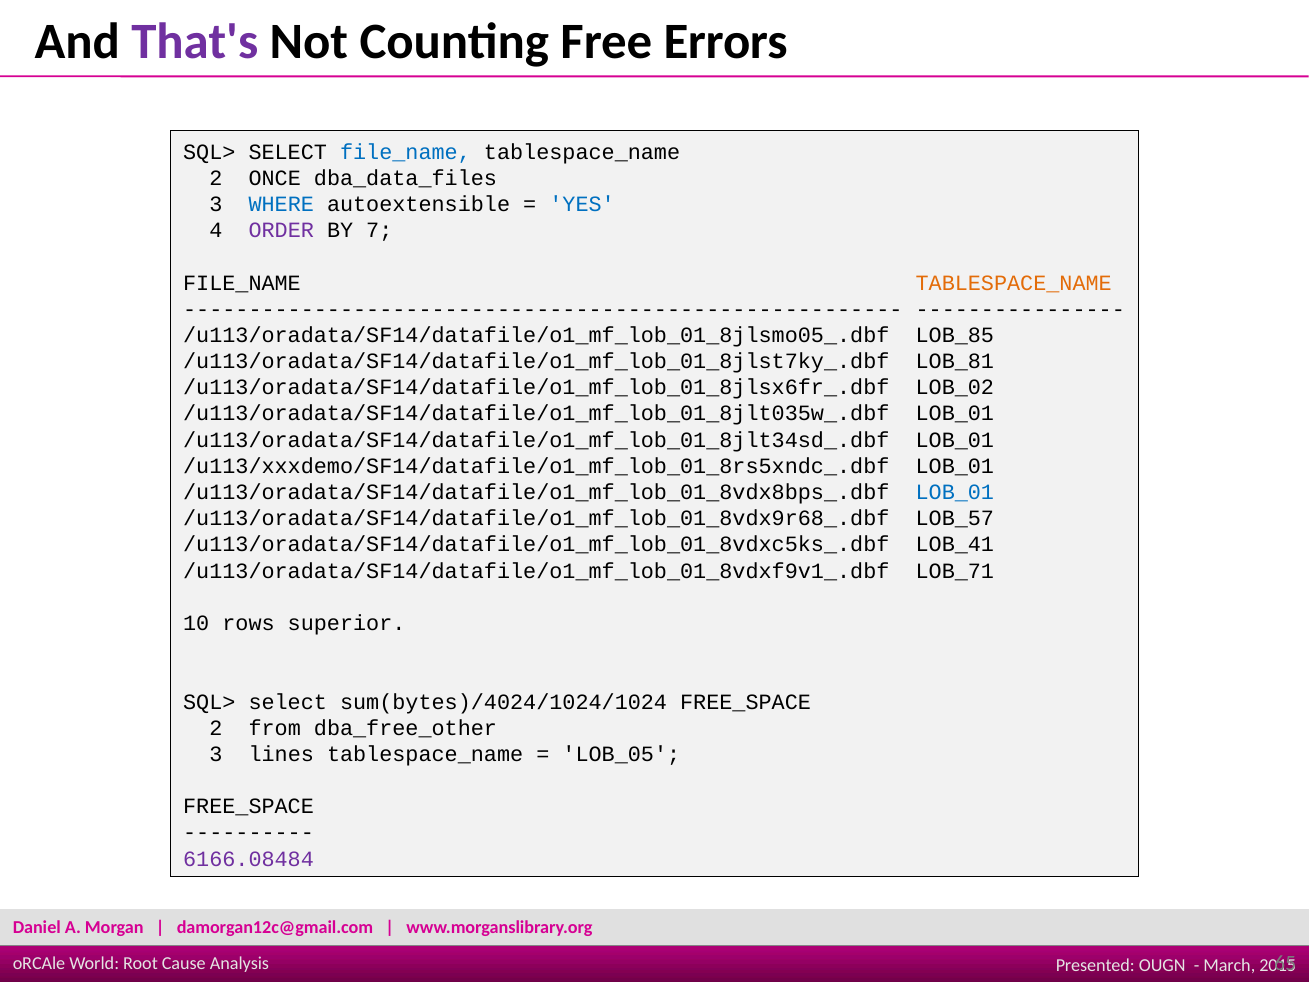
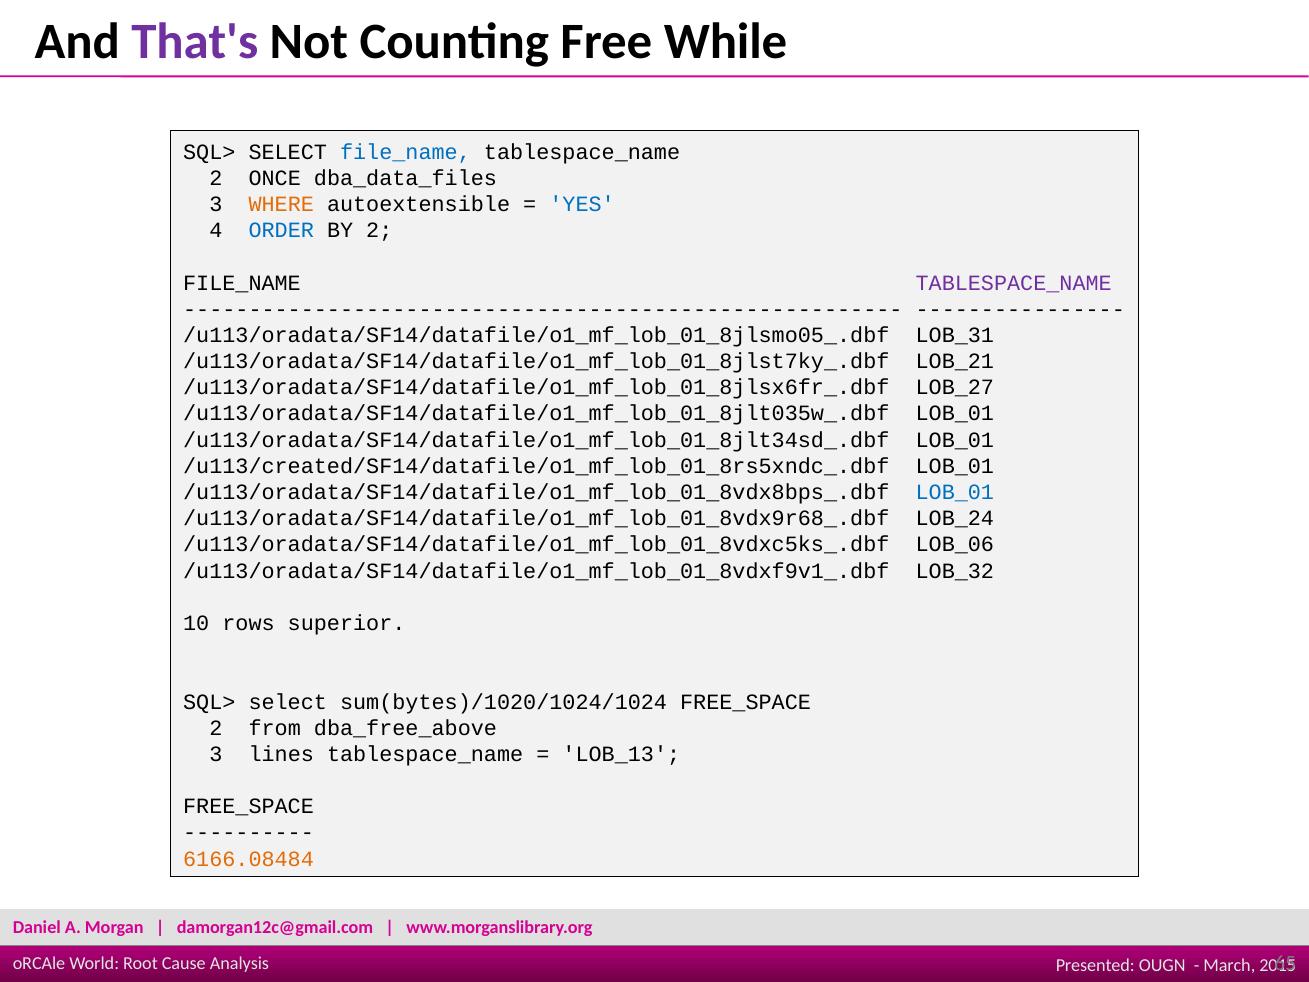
Errors: Errors -> While (726, 42)
WHERE colour: blue -> orange (281, 204)
ORDER colour: purple -> blue (281, 230)
BY 7: 7 -> 2 (379, 230)
TABLESPACE_NAME colour: orange -> purple (1014, 283)
LOB_85: LOB_85 -> LOB_31 (955, 335)
LOB_81: LOB_81 -> LOB_21 (955, 361)
LOB_02: LOB_02 -> LOB_27 (955, 388)
/u113/xxxdemo/SF14/datafile/o1_mf_lob_01_8rs5xndc_.dbf: /u113/xxxdemo/SF14/datafile/o1_mf_lob_01_8rs5xndc_.dbf -> /u113/created/SF14/datafile/o1_mf_lob_01_8rs5xndc_.dbf (536, 466)
LOB_57: LOB_57 -> LOB_24 (955, 518)
LOB_41: LOB_41 -> LOB_06 (955, 545)
LOB_71: LOB_71 -> LOB_32 (955, 571)
sum(bytes)/4024/1024/1024: sum(bytes)/4024/1024/1024 -> sum(bytes)/1020/1024/1024 (504, 702)
dba_free_other: dba_free_other -> dba_free_above (405, 728)
LOB_05: LOB_05 -> LOB_13 (621, 754)
6166.08484 colour: purple -> orange (249, 859)
